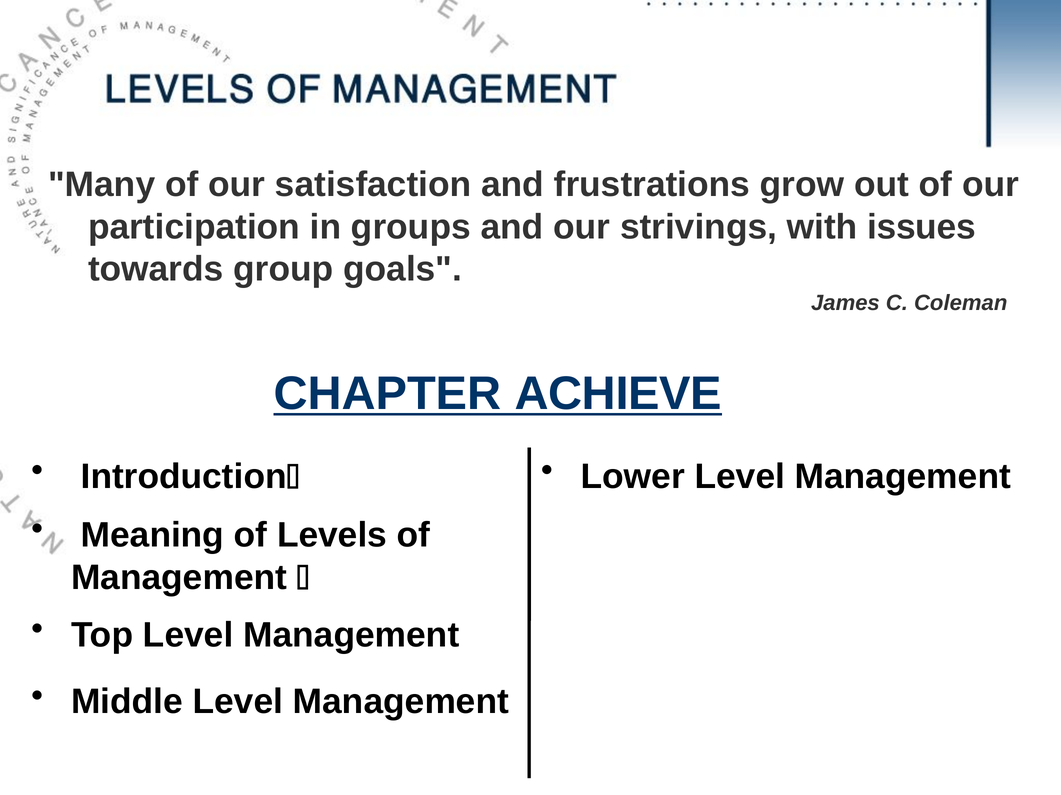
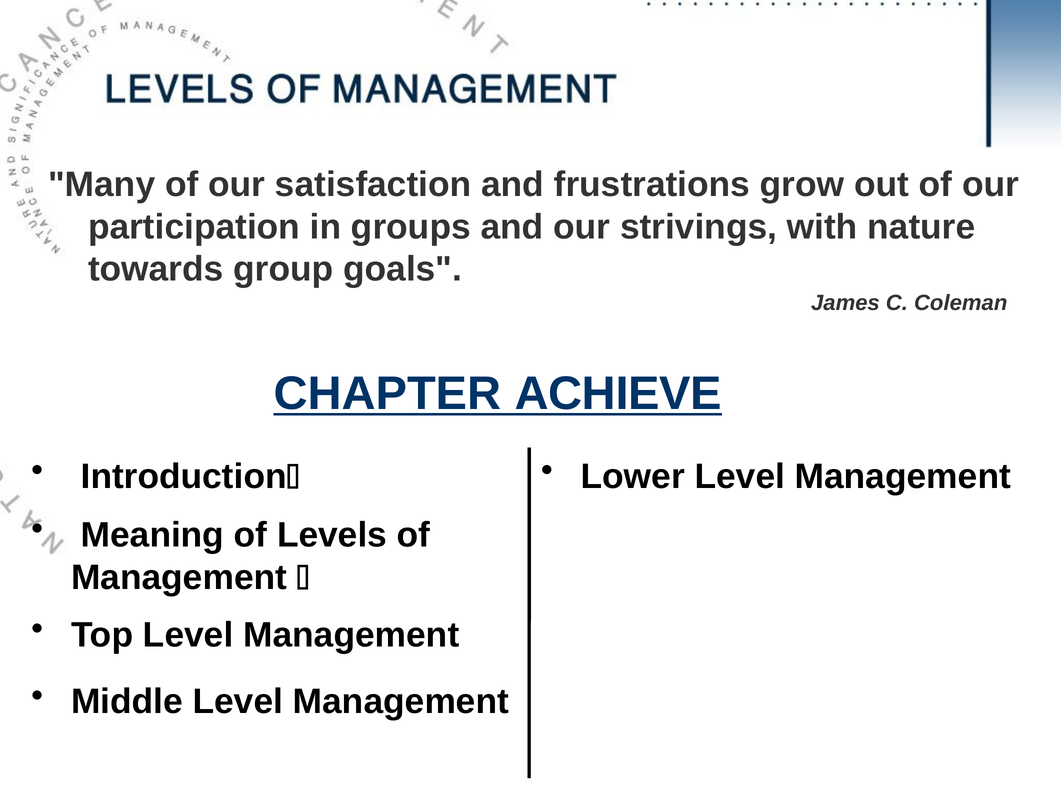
issues: issues -> nature (921, 227)
